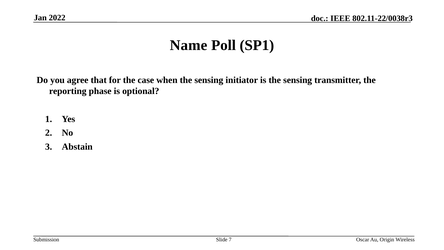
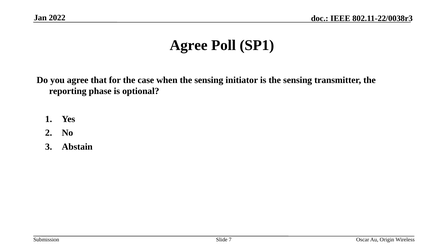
Name: Name -> Agree (189, 45)
